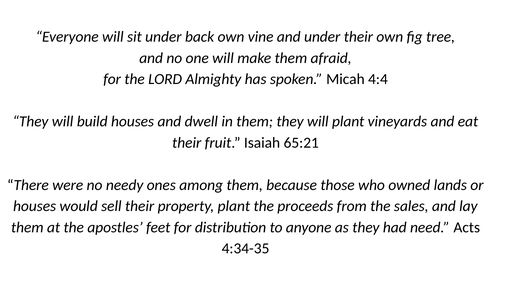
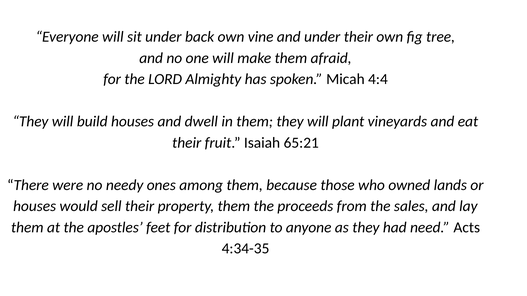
property plant: plant -> them (234, 207)
